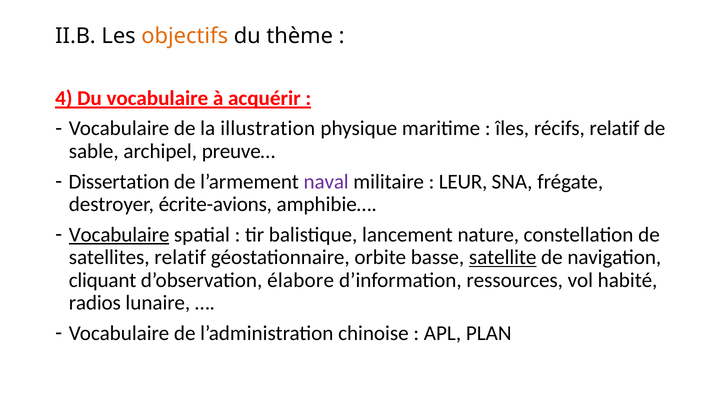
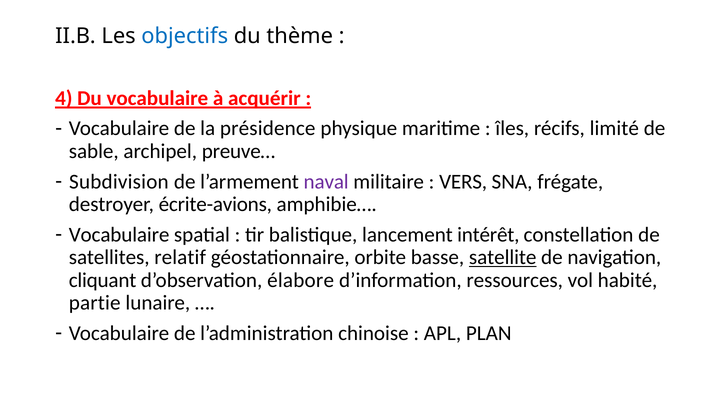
objectifs colour: orange -> blue (185, 36)
illustration: illustration -> présidence (268, 129)
récifs relatif: relatif -> limité (614, 129)
Dissertation: Dissertation -> Subdivision (119, 182)
LEUR: LEUR -> VERS (463, 182)
Vocabulaire underline: present -> none (119, 235)
nature: nature -> intérêt (488, 235)
radios: radios -> partie (95, 303)
